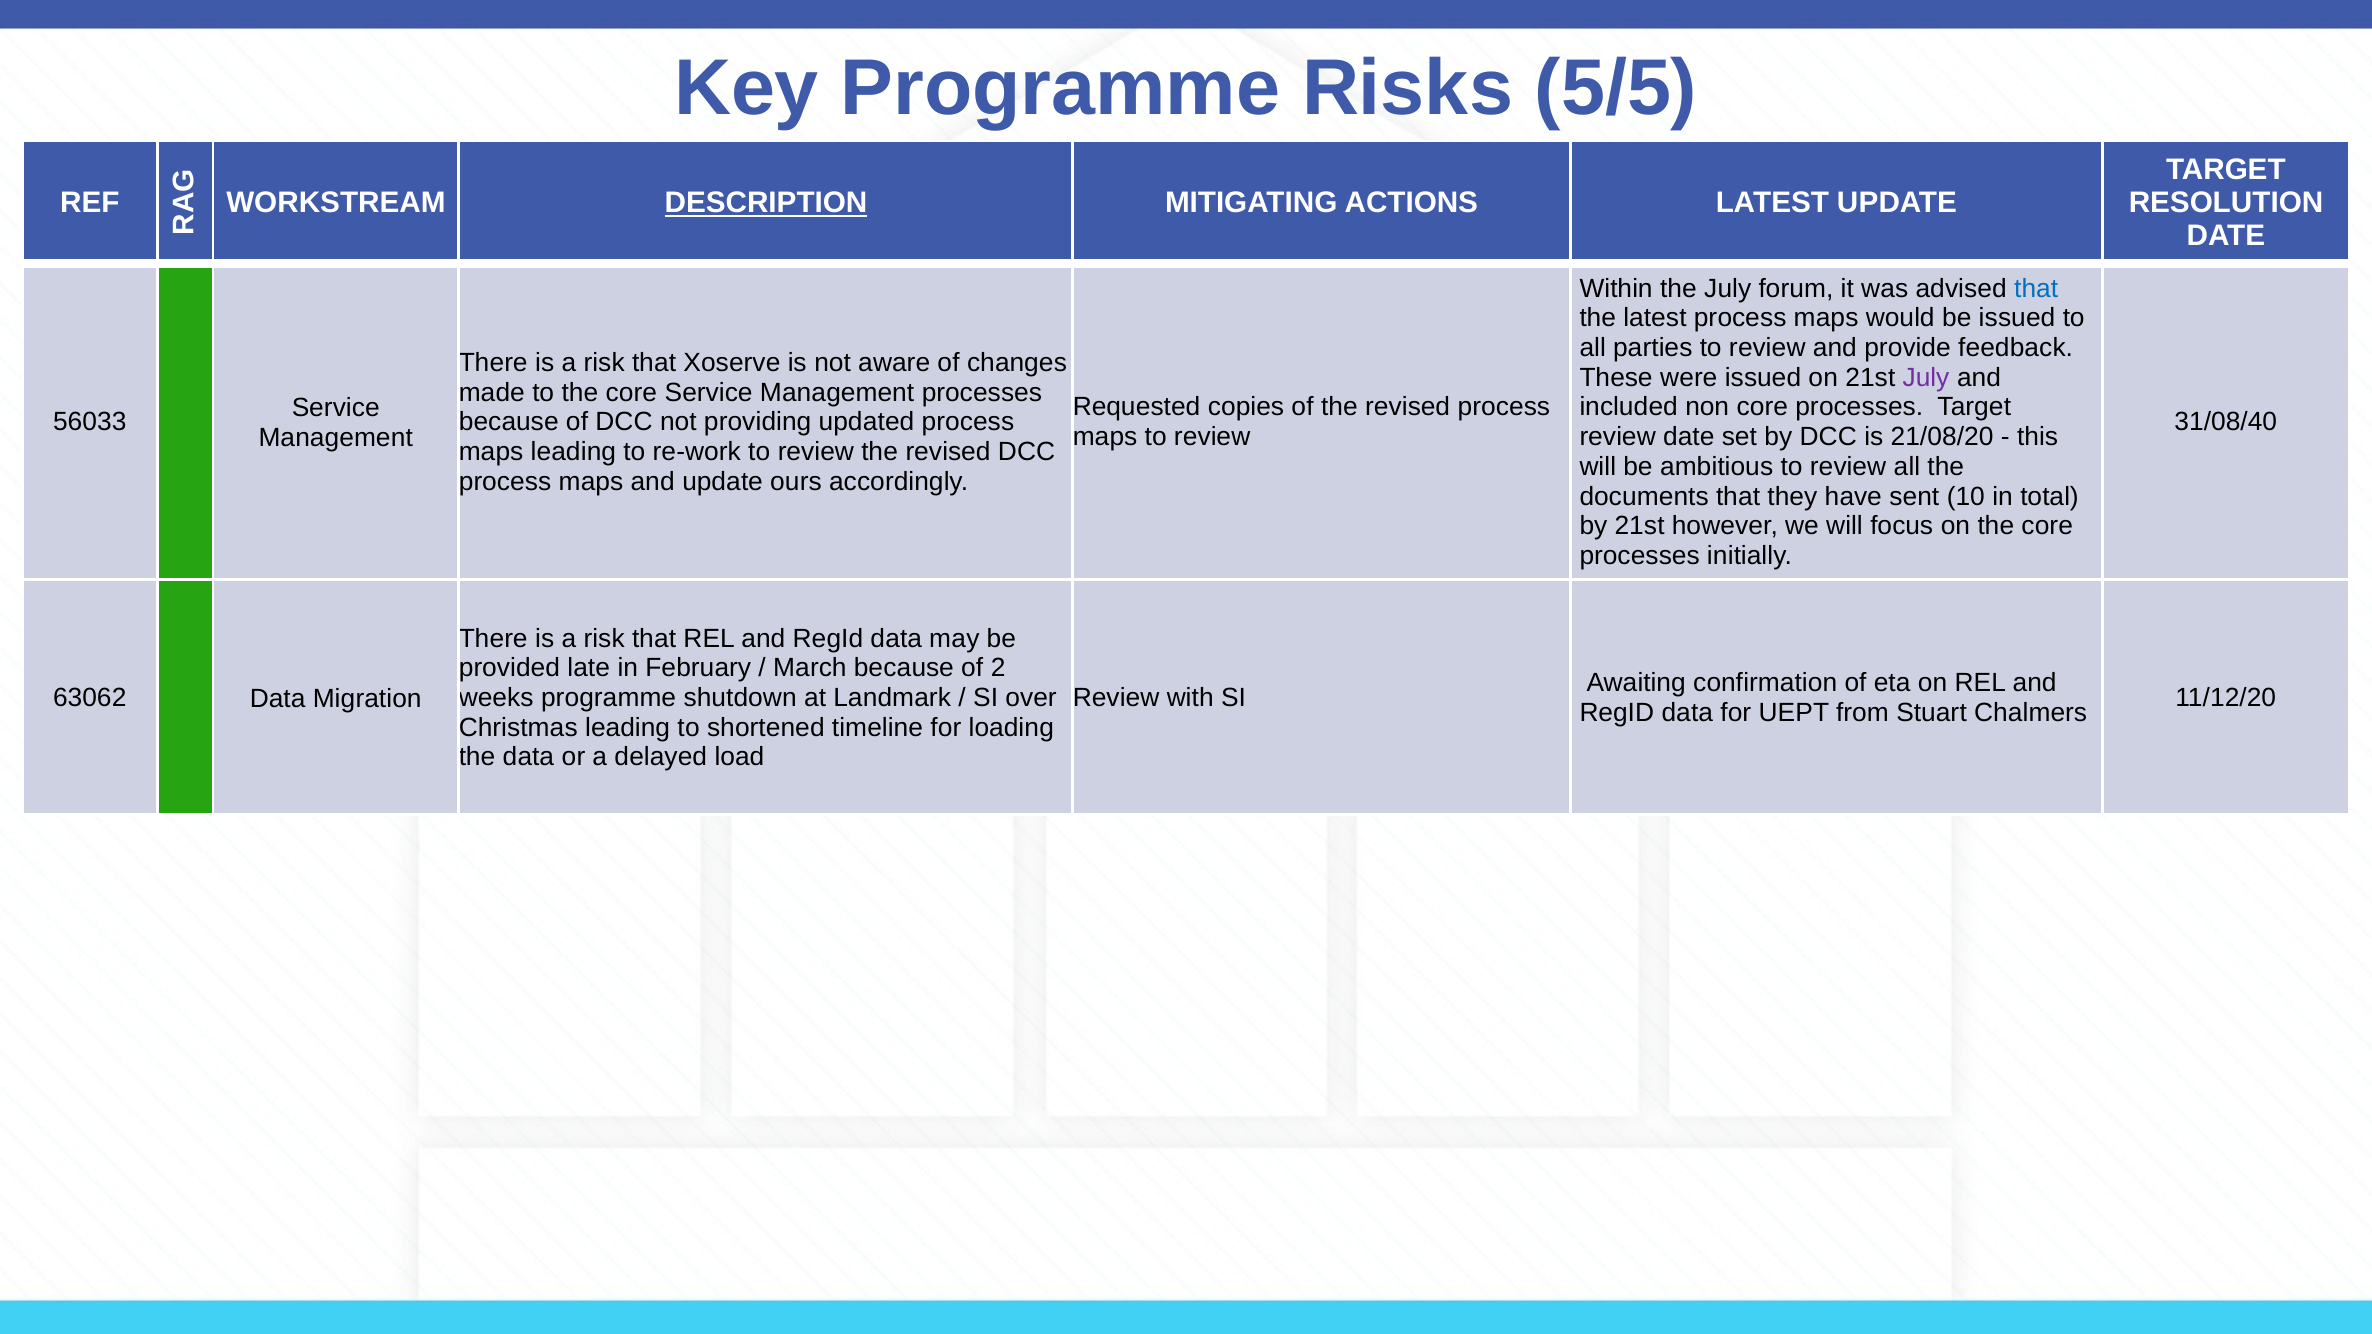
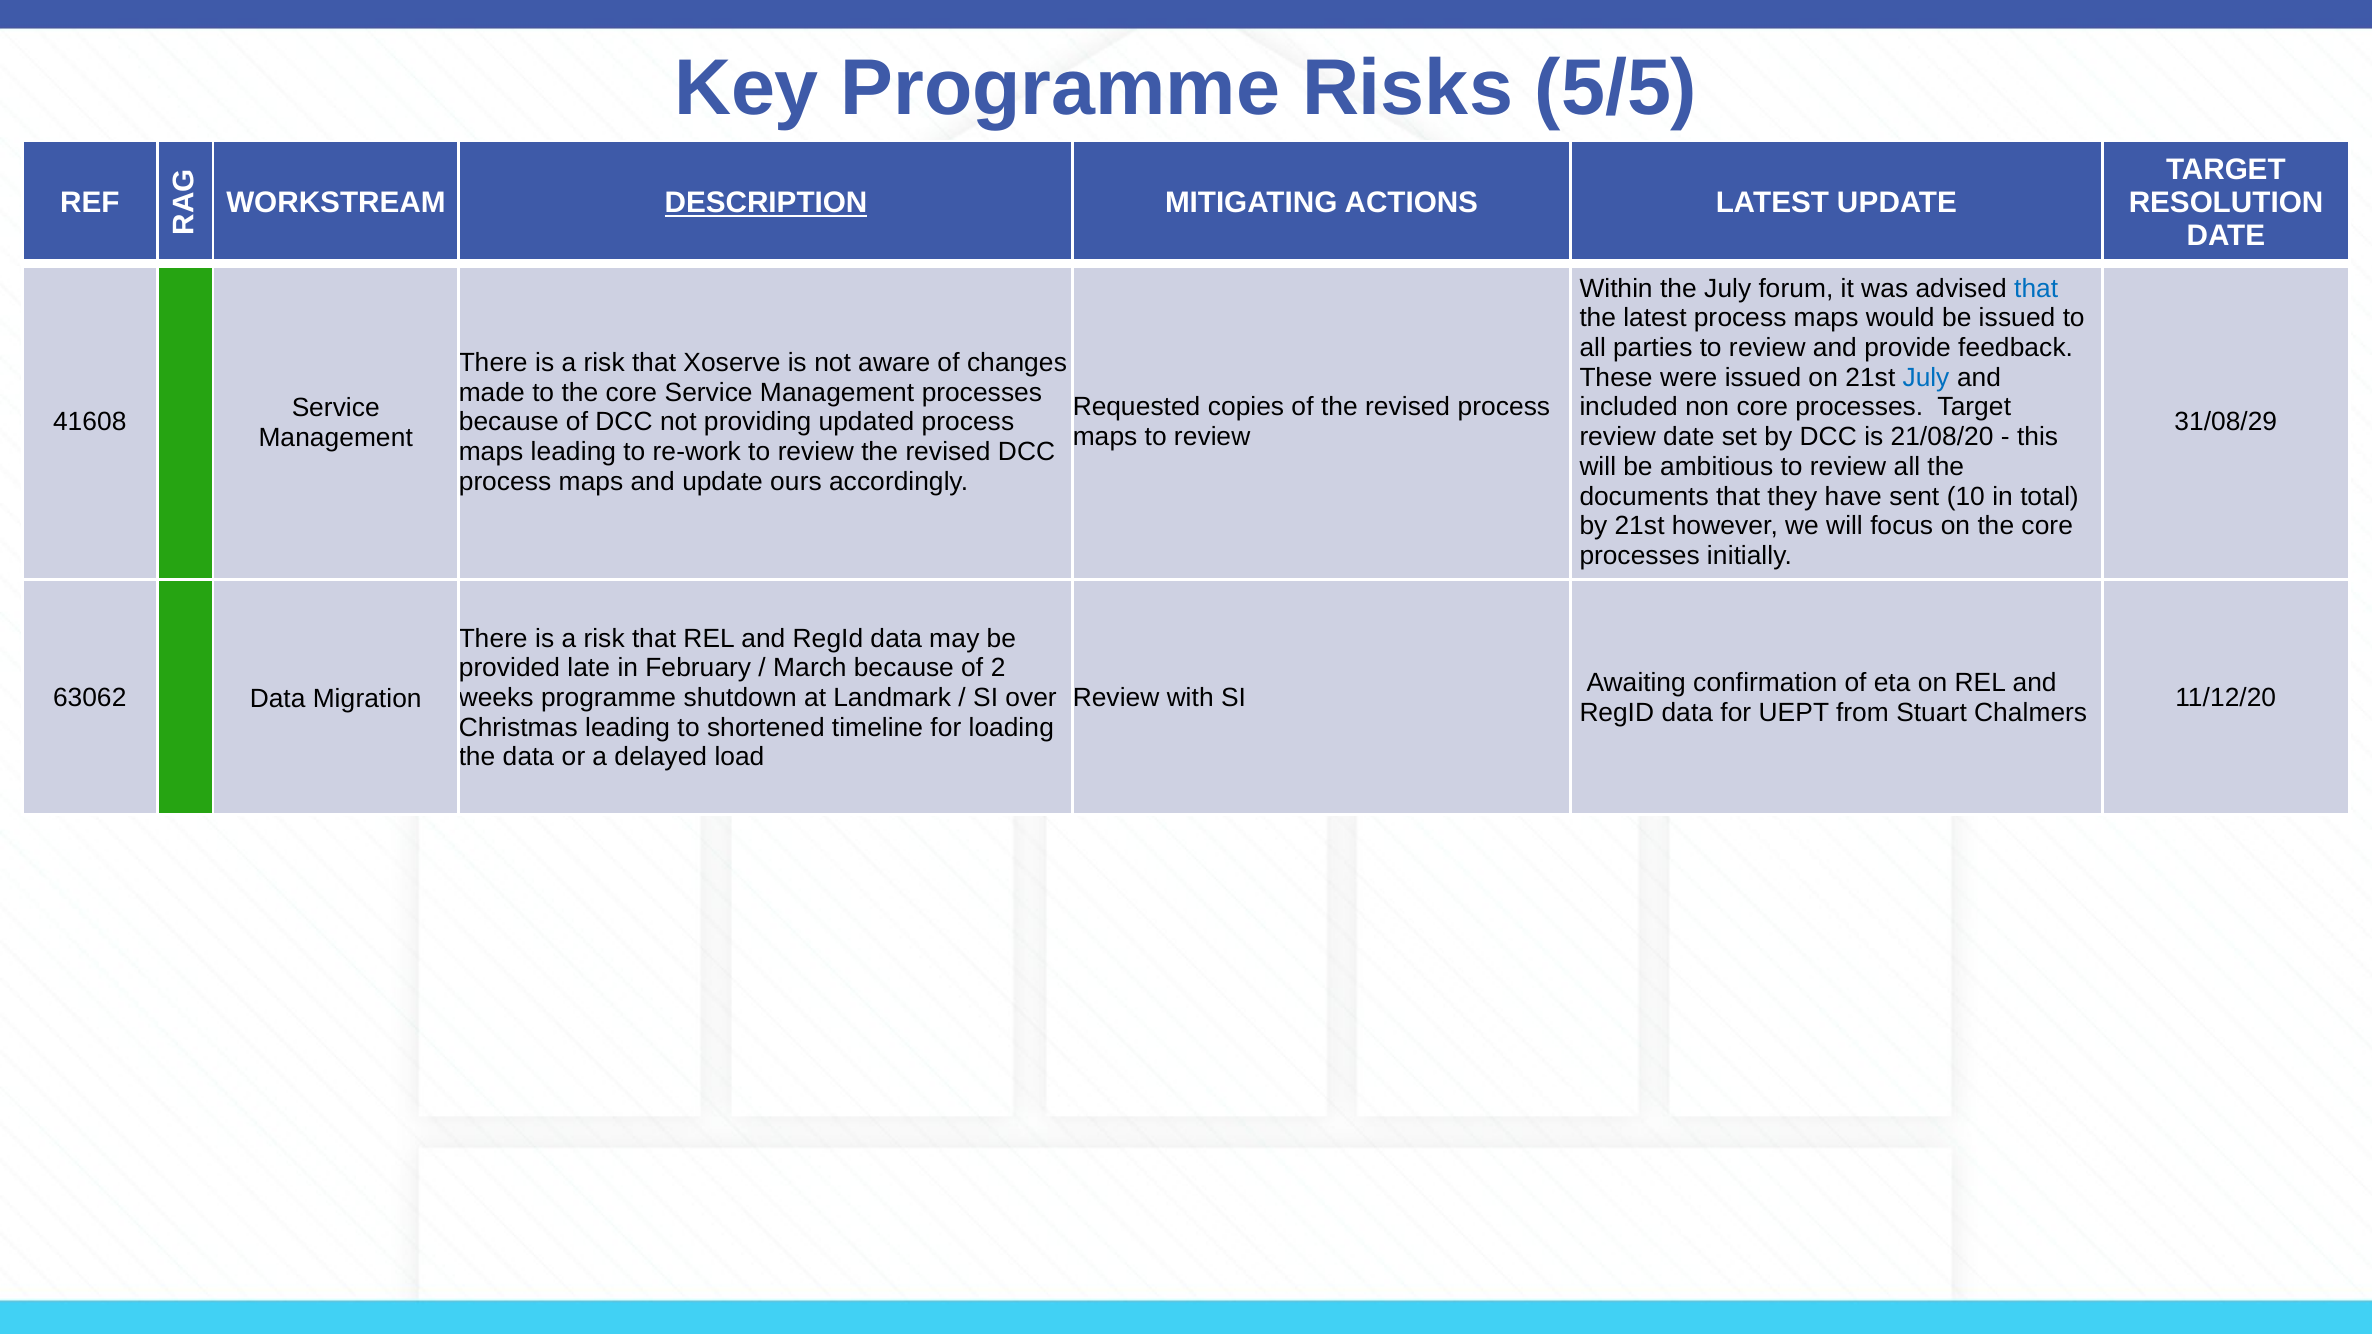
July colour: purple -> blue (1926, 378)
56033: 56033 -> 41608 (90, 422)
31/08/40: 31/08/40 -> 31/08/29 (2226, 422)
